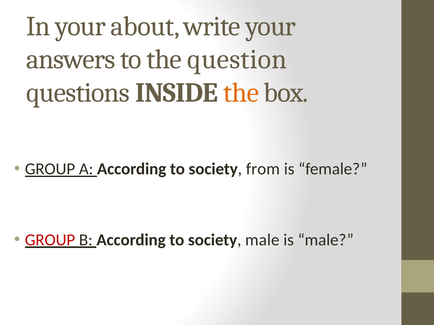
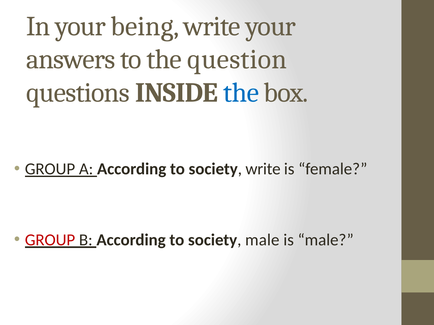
about: about -> being (145, 26)
the colour: orange -> blue (241, 93)
society from: from -> write (263, 169)
